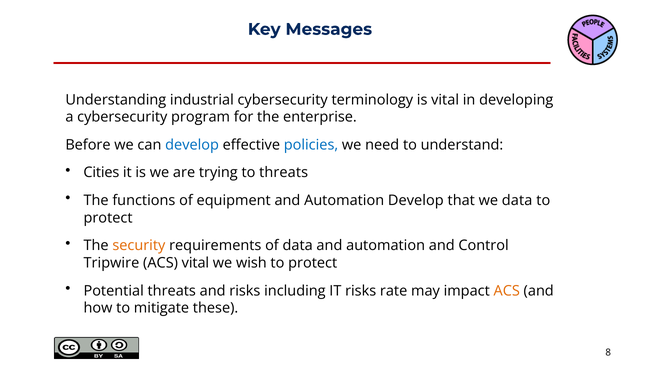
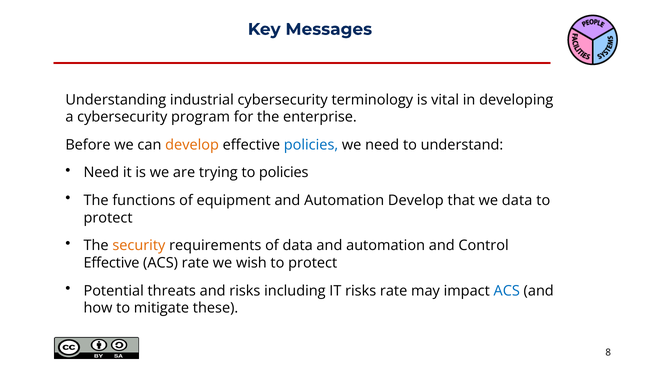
develop colour: blue -> orange (192, 145)
Cities: Cities -> Need (101, 172)
to threats: threats -> policies (284, 172)
Tripwire: Tripwire -> Effective (112, 263)
ACS vital: vital -> rate (195, 263)
ACS colour: orange -> blue (507, 290)
